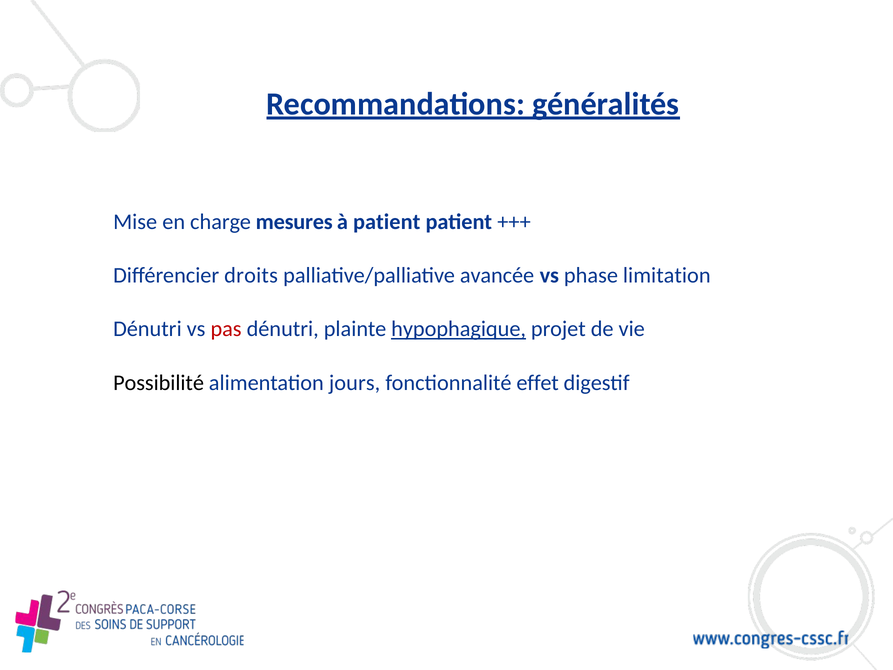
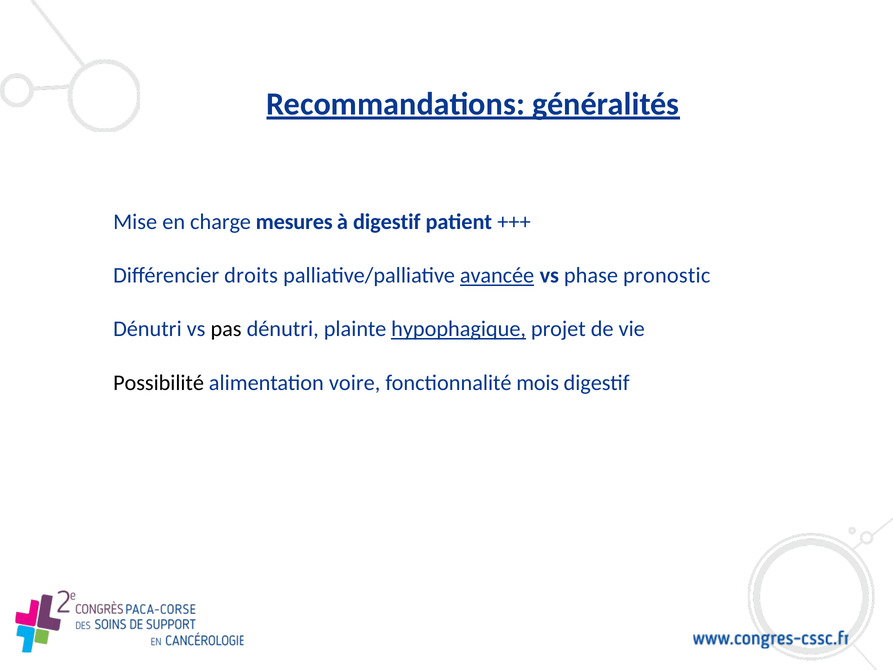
à patient: patient -> digestif (387, 222)
avancée underline: none -> present (497, 275)
limitation: limitation -> pronostic (667, 275)
pas colour: red -> black (226, 329)
jours: jours -> voire (355, 383)
effet: effet -> mois (538, 383)
